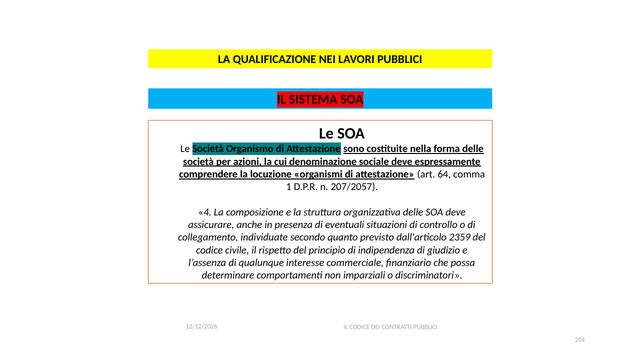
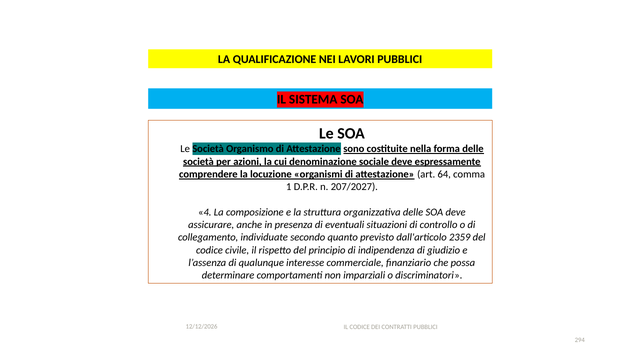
207/2057: 207/2057 -> 207/2027 (354, 187)
